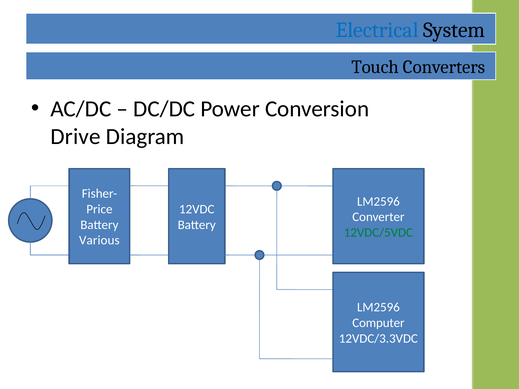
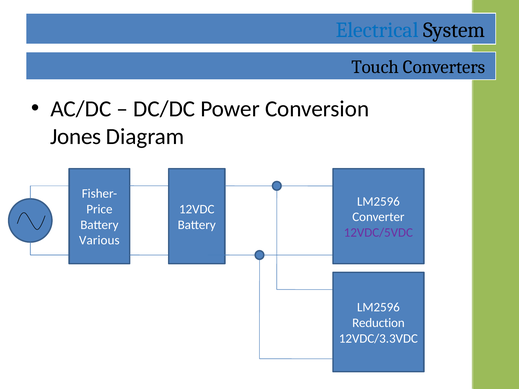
Drive: Drive -> Jones (76, 137)
12VDC/5VDC colour: green -> purple (378, 233)
Computer: Computer -> Reduction (378, 323)
